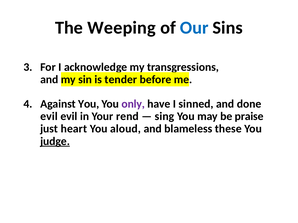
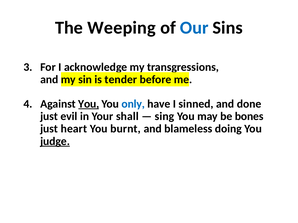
You underline: none -> present (89, 104)
only colour: purple -> blue (133, 104)
evil: evil -> just (49, 117)
rend: rend -> shall (127, 117)
praise: praise -> bones (249, 117)
aloud: aloud -> burnt (125, 129)
these: these -> doing (228, 129)
